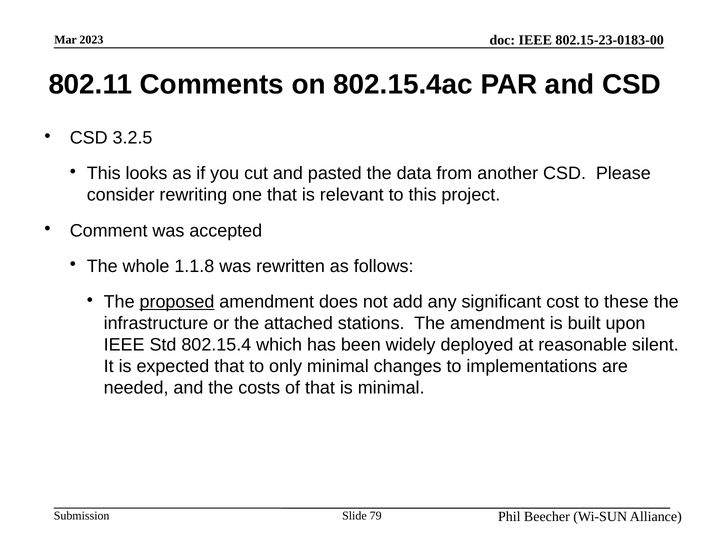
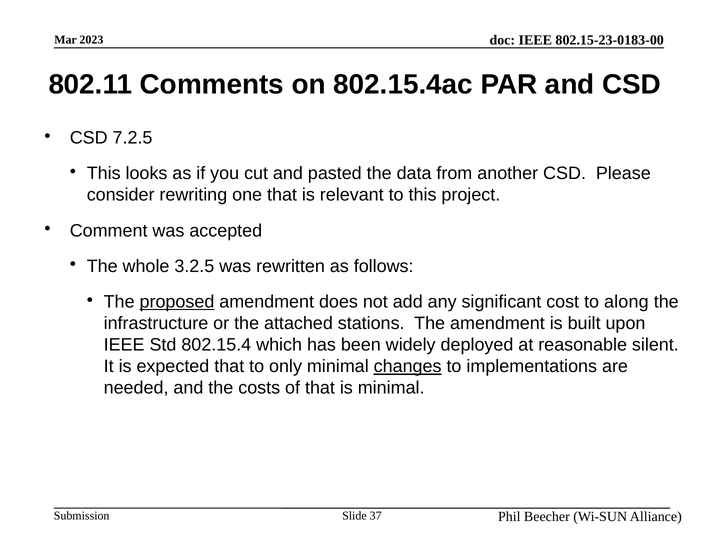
3.2.5: 3.2.5 -> 7.2.5 (133, 138)
1.1.8: 1.1.8 -> 3.2.5 (194, 267)
these: these -> along (626, 302)
changes underline: none -> present (408, 367)
79: 79 -> 37 (376, 516)
